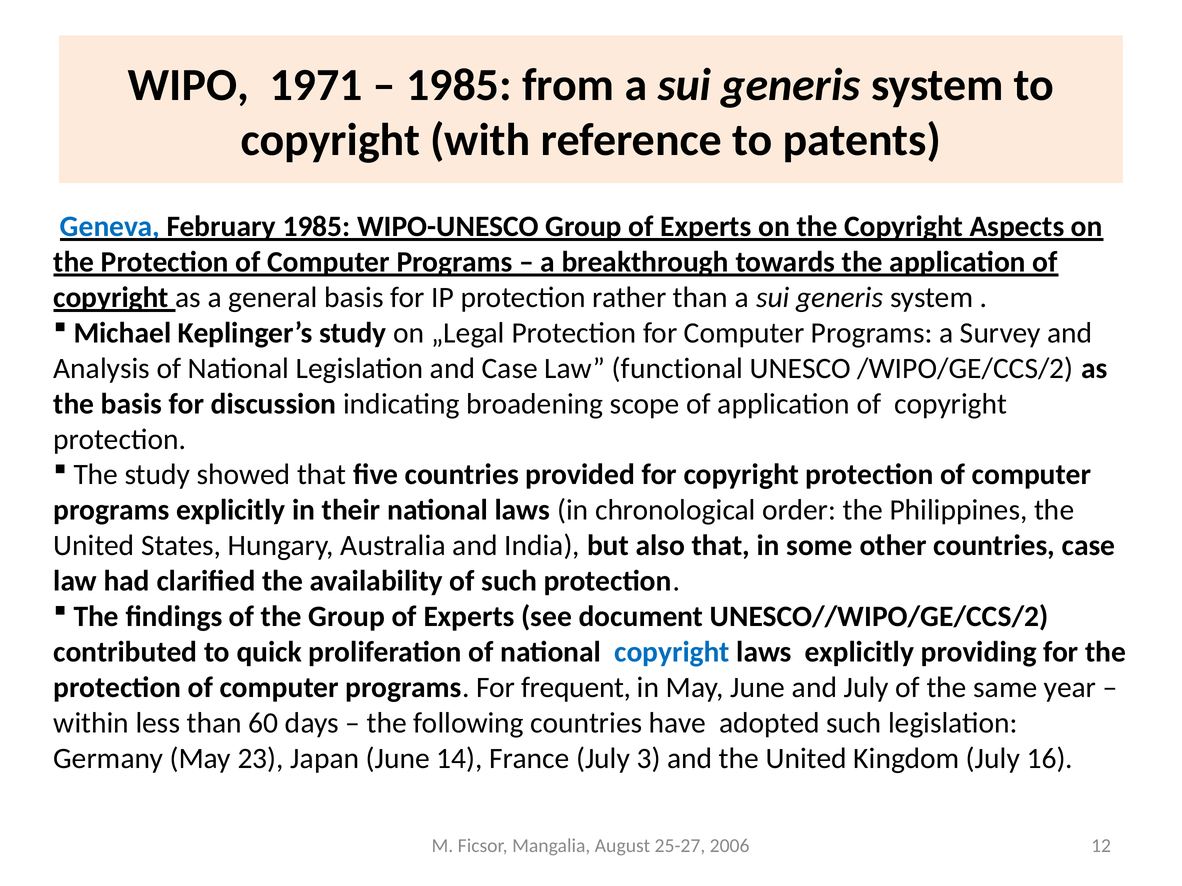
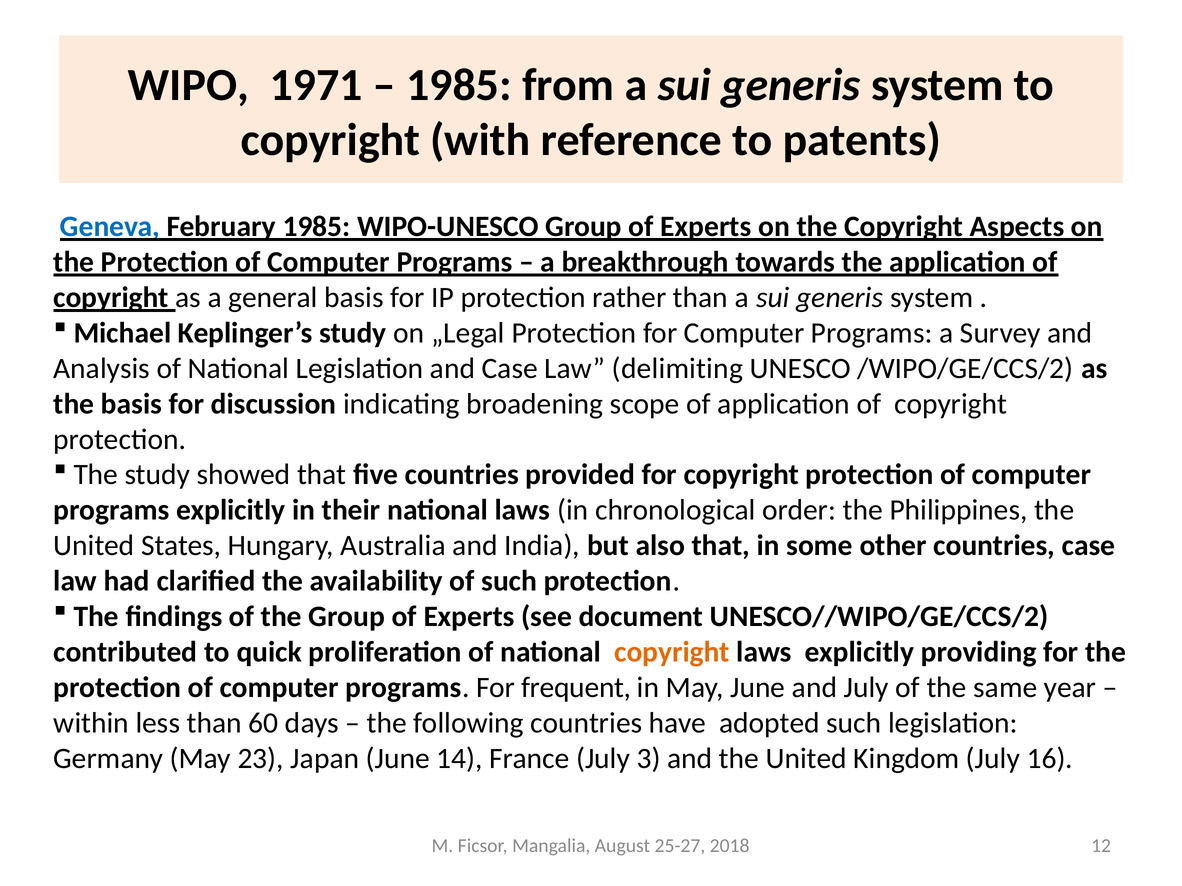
functional: functional -> delimiting (677, 369)
copyright colour: blue -> orange (672, 652)
2006: 2006 -> 2018 (730, 846)
